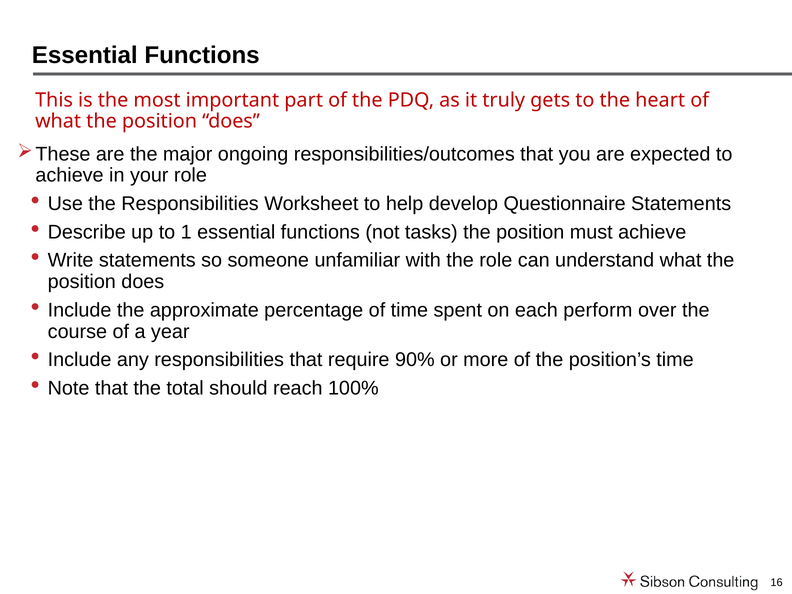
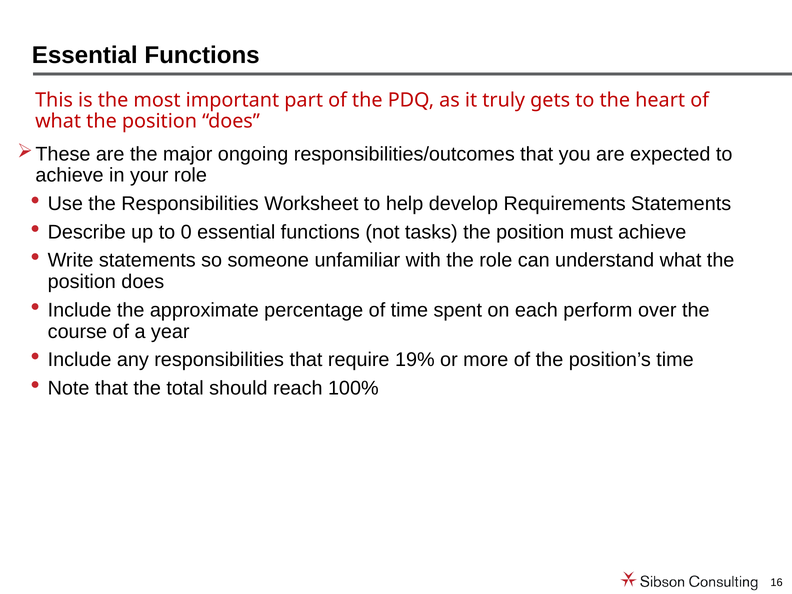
Questionnaire: Questionnaire -> Requirements (565, 204)
1: 1 -> 0 (186, 232)
90%: 90% -> 19% (415, 360)
